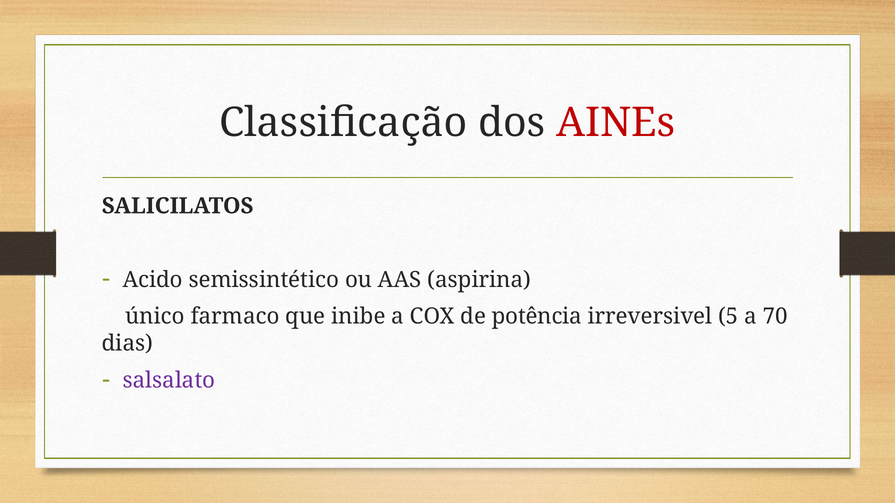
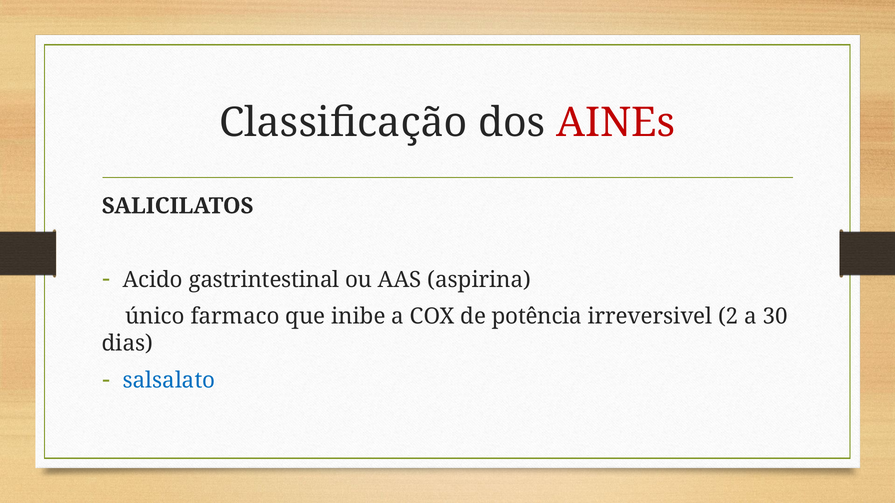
semissintético: semissintético -> gastrintestinal (264, 280)
5: 5 -> 2 (728, 317)
70: 70 -> 30 (775, 317)
salsalato colour: purple -> blue (169, 381)
